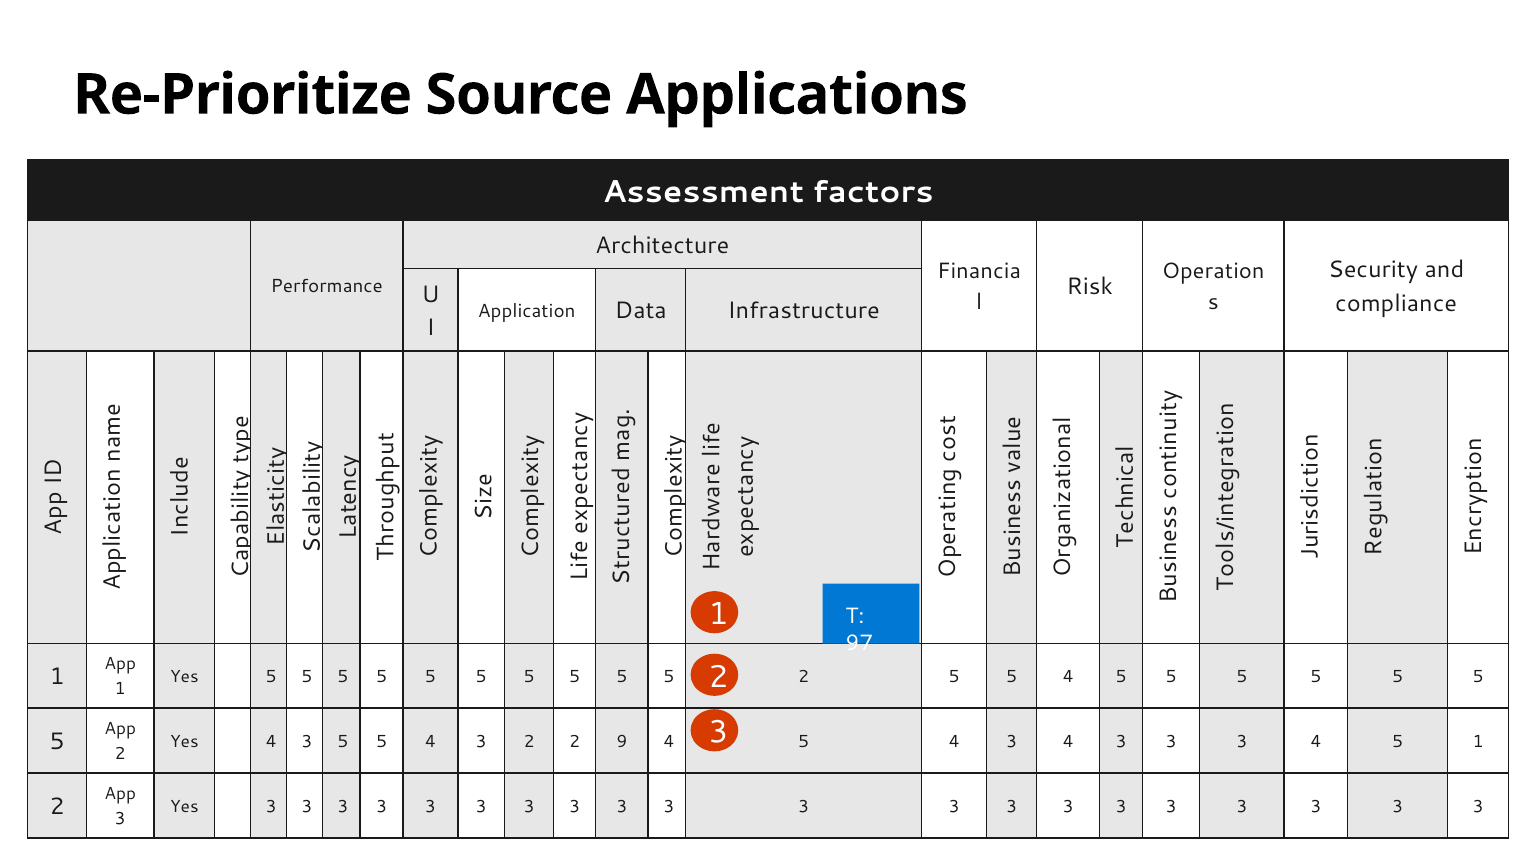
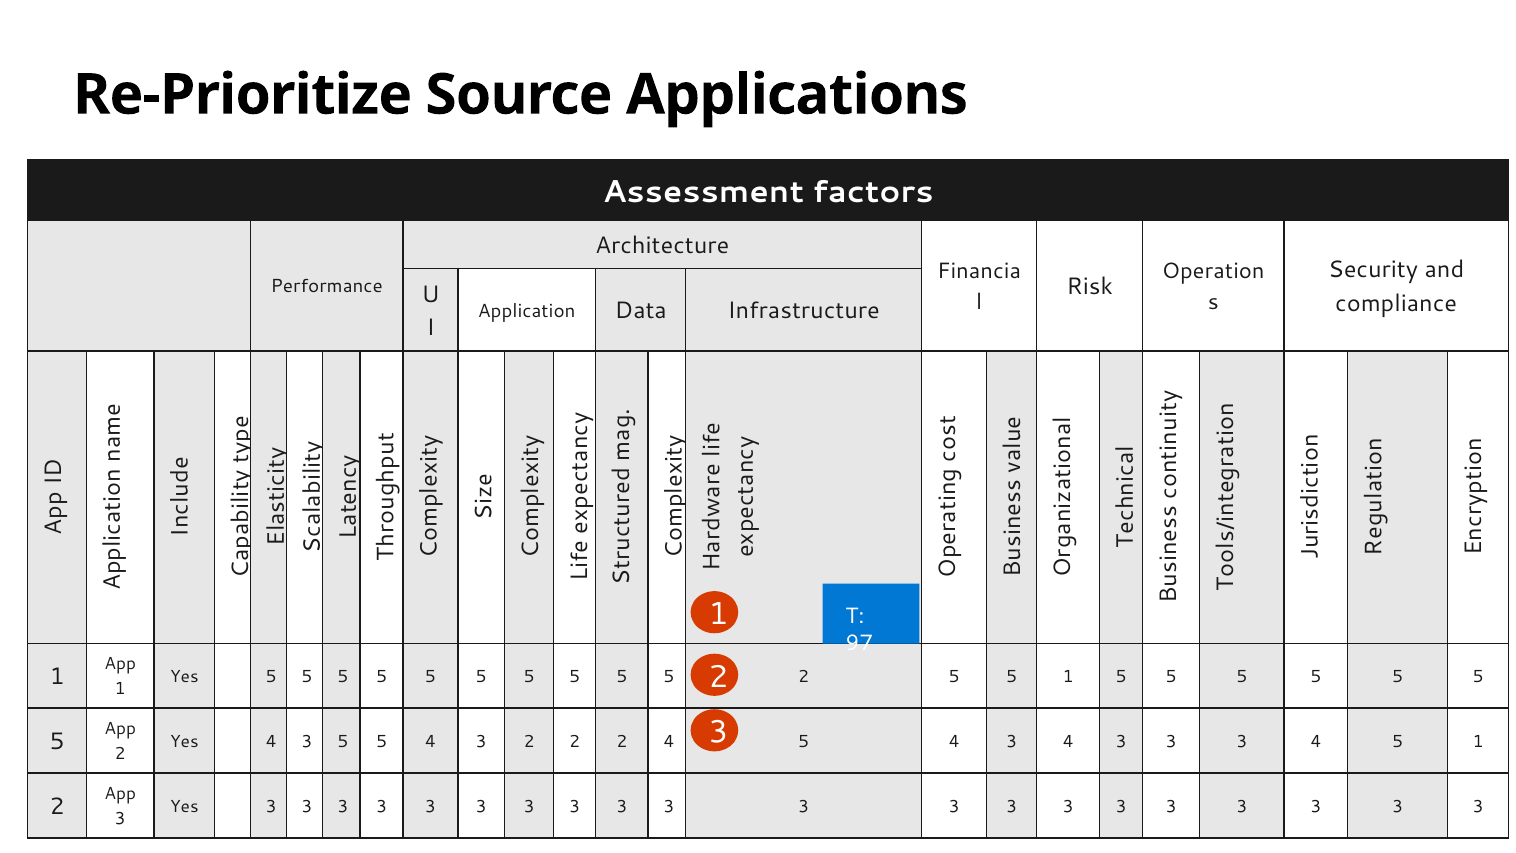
2 5 5 4: 4 -> 1 (1068, 677)
2 2 9: 9 -> 2 (622, 741)
